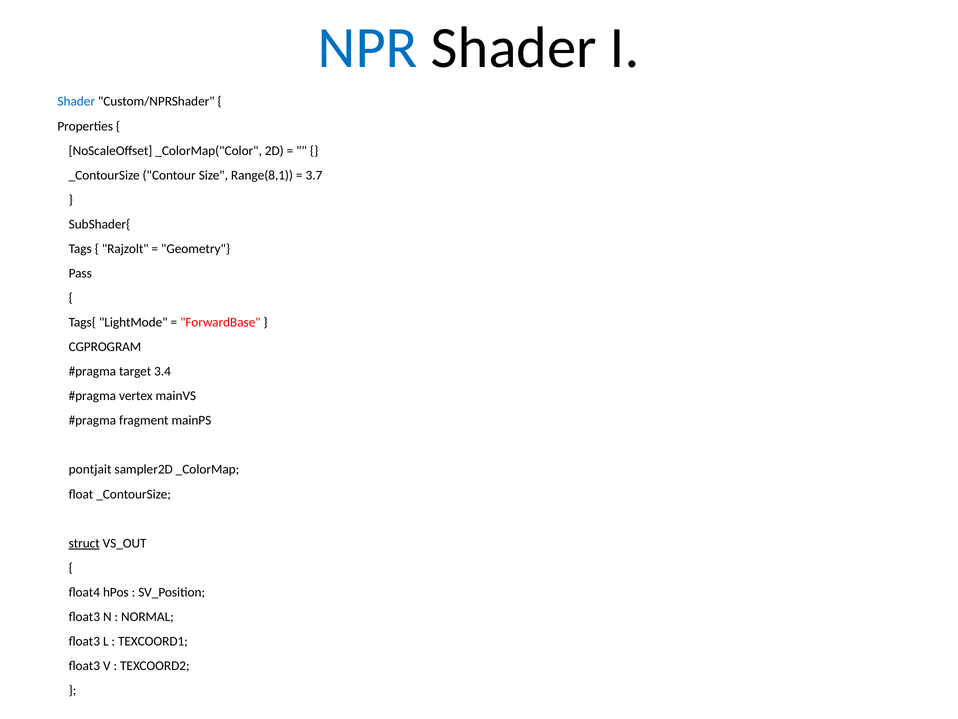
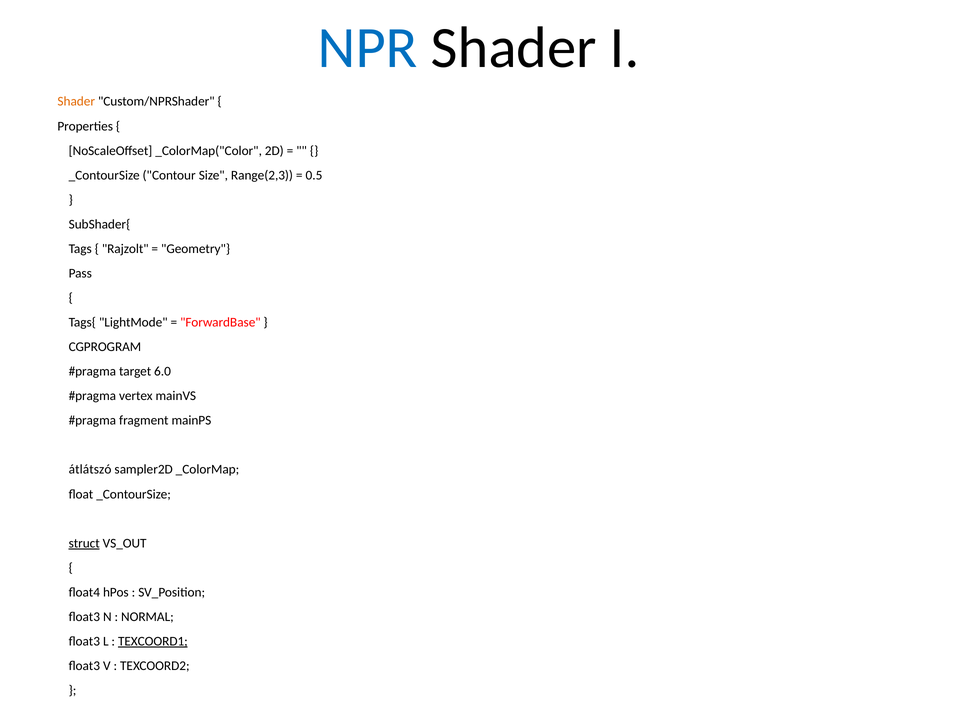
Shader colour: blue -> orange (76, 102)
Range(8,1: Range(8,1 -> Range(2,3 (262, 175)
3.7: 3.7 -> 0.5 (314, 175)
3.4: 3.4 -> 6.0 (163, 371)
pontjait: pontjait -> átlátszó (90, 469)
TEXCOORD1 underline: none -> present (153, 641)
